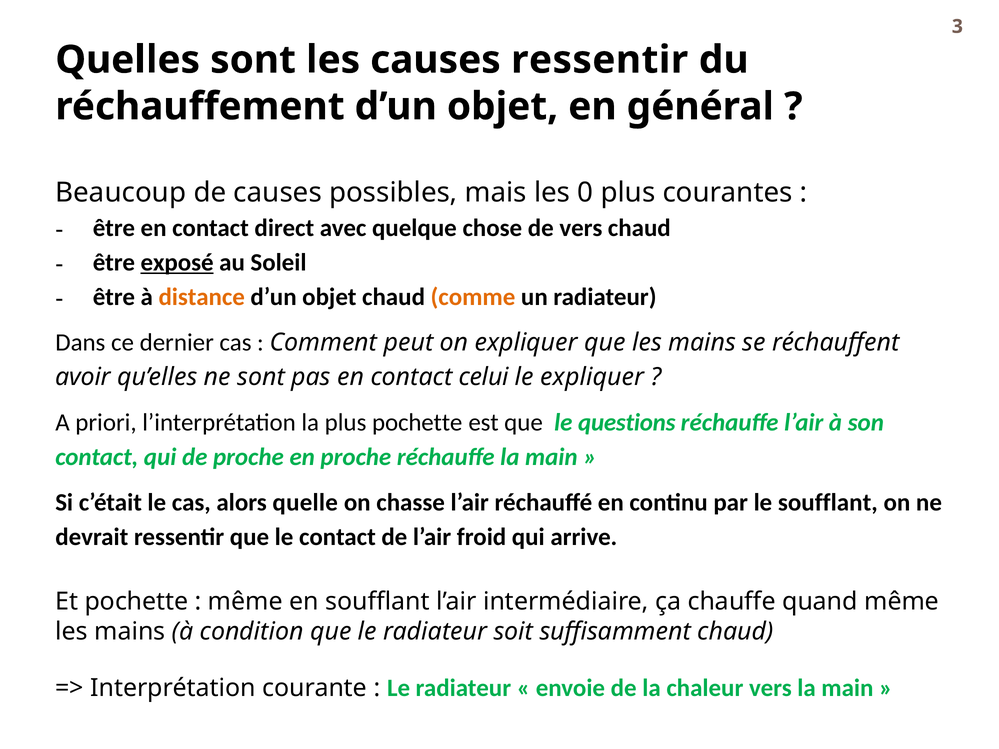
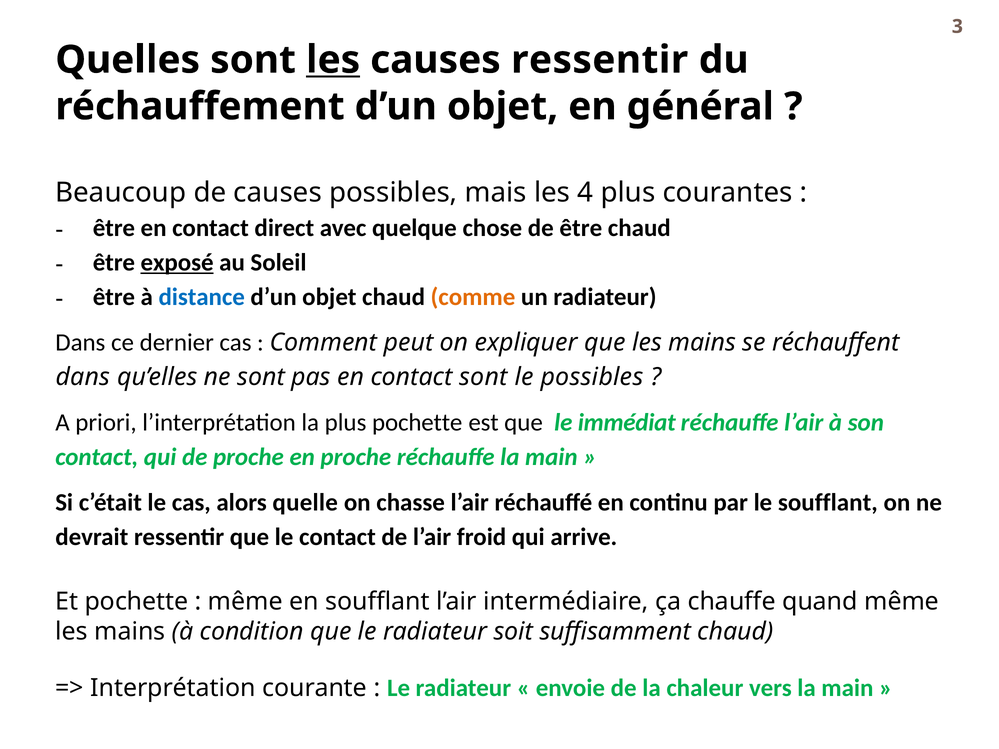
les underline: none -> present (333, 60)
0: 0 -> 4 (585, 192)
de vers: vers -> être (581, 228)
distance colour: orange -> blue (202, 297)
avoir: avoir -> dans (83, 377)
contact celui: celui -> sont (484, 377)
le expliquer: expliquer -> possibles (592, 377)
questions: questions -> immédiat (627, 423)
